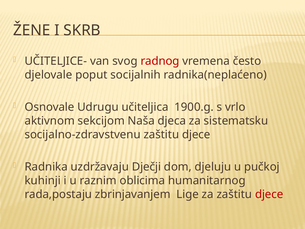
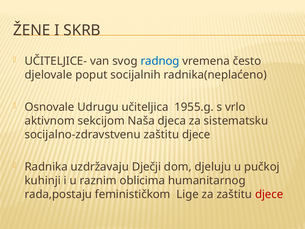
radnog colour: red -> blue (160, 61)
1900.g: 1900.g -> 1955.g (194, 107)
zbrinjavanjem: zbrinjavanjem -> feminističkom (133, 194)
